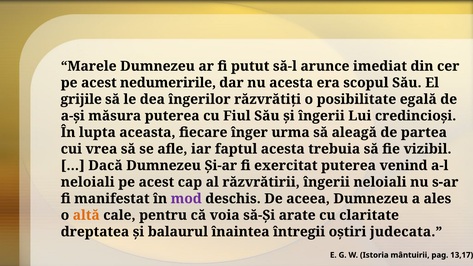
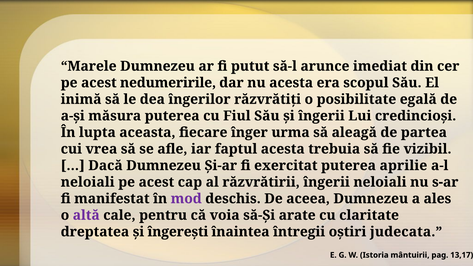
grijile: grijile -> inimă (81, 99)
venind: venind -> aprilie (403, 166)
altă colour: orange -> purple (86, 215)
balaurul: balaurul -> îngerești (178, 232)
